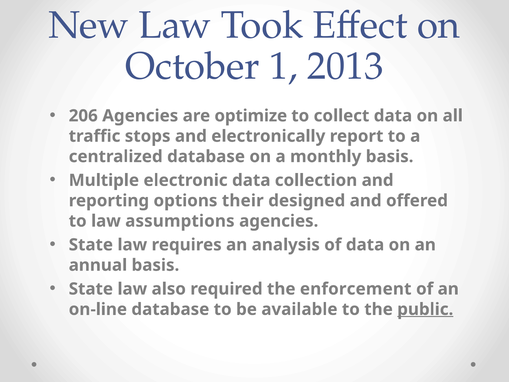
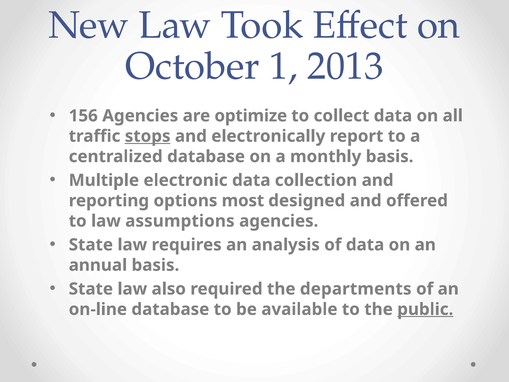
206: 206 -> 156 (83, 116)
stops underline: none -> present (148, 136)
their: their -> most (243, 201)
enforcement: enforcement -> departments (356, 289)
